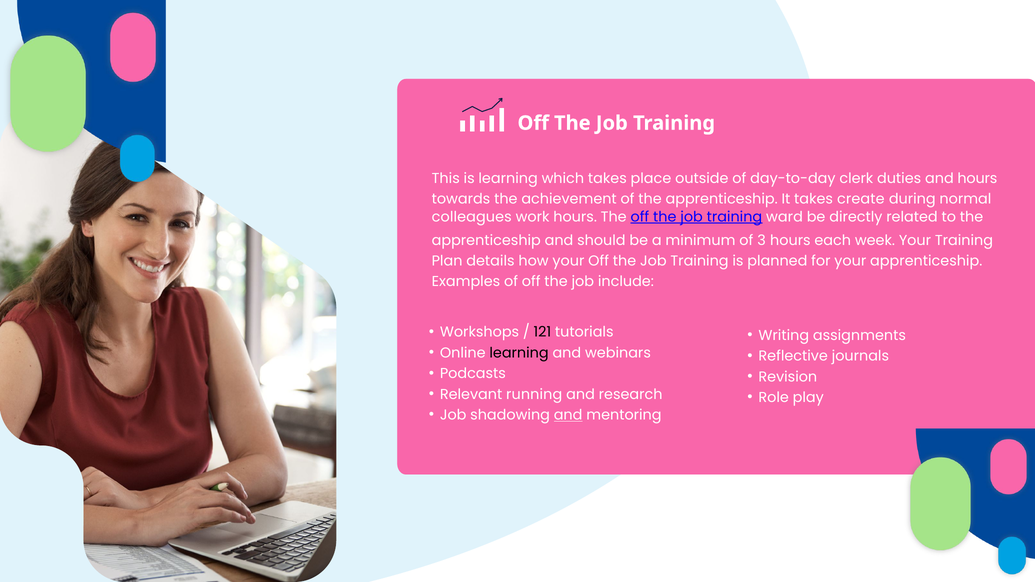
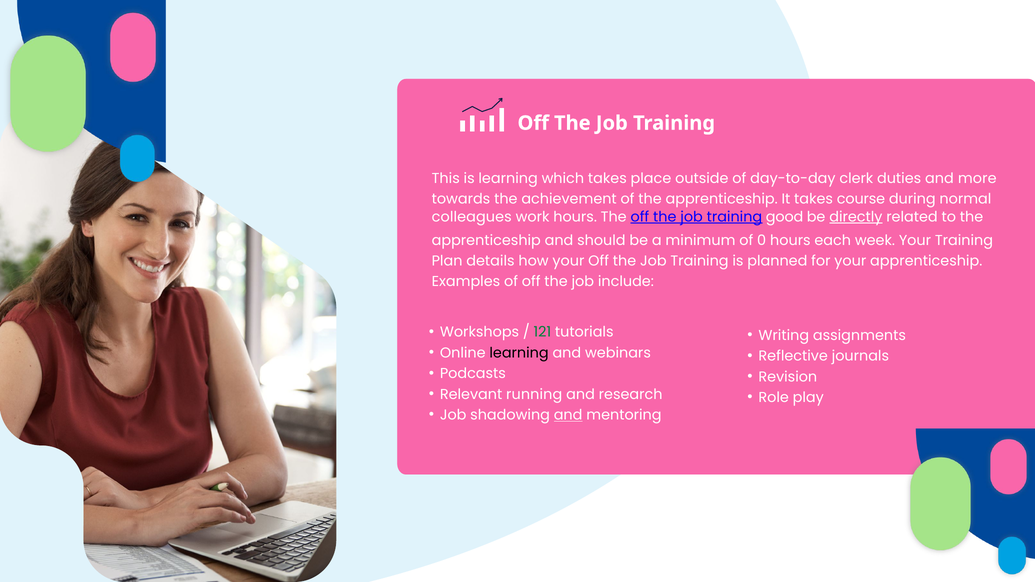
and hours: hours -> more (977, 178)
create: create -> course (861, 199)
ward: ward -> good (785, 217)
directly underline: none -> present (856, 217)
3: 3 -> 0 (762, 240)
121 colour: black -> green (542, 332)
